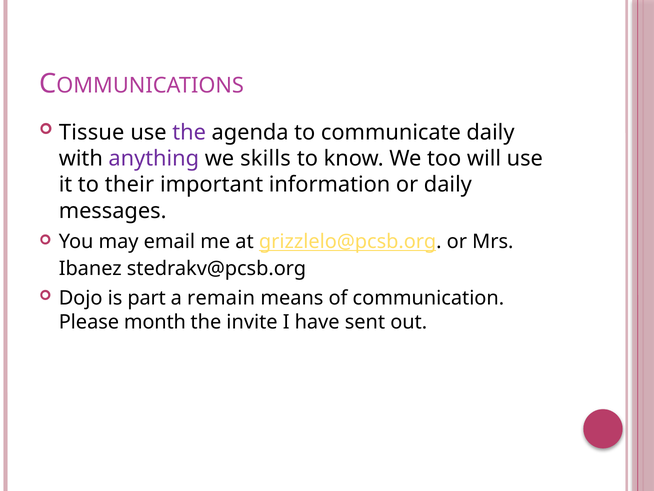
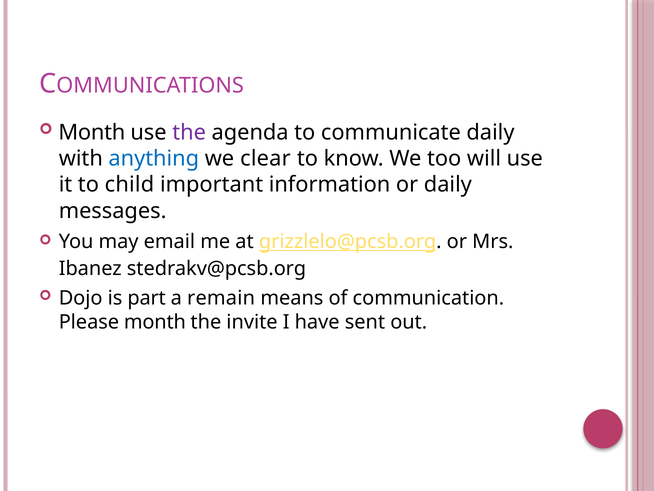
Tissue: Tissue -> Month (92, 132)
anything colour: purple -> blue (154, 158)
skills: skills -> clear (265, 158)
their: their -> child (129, 185)
